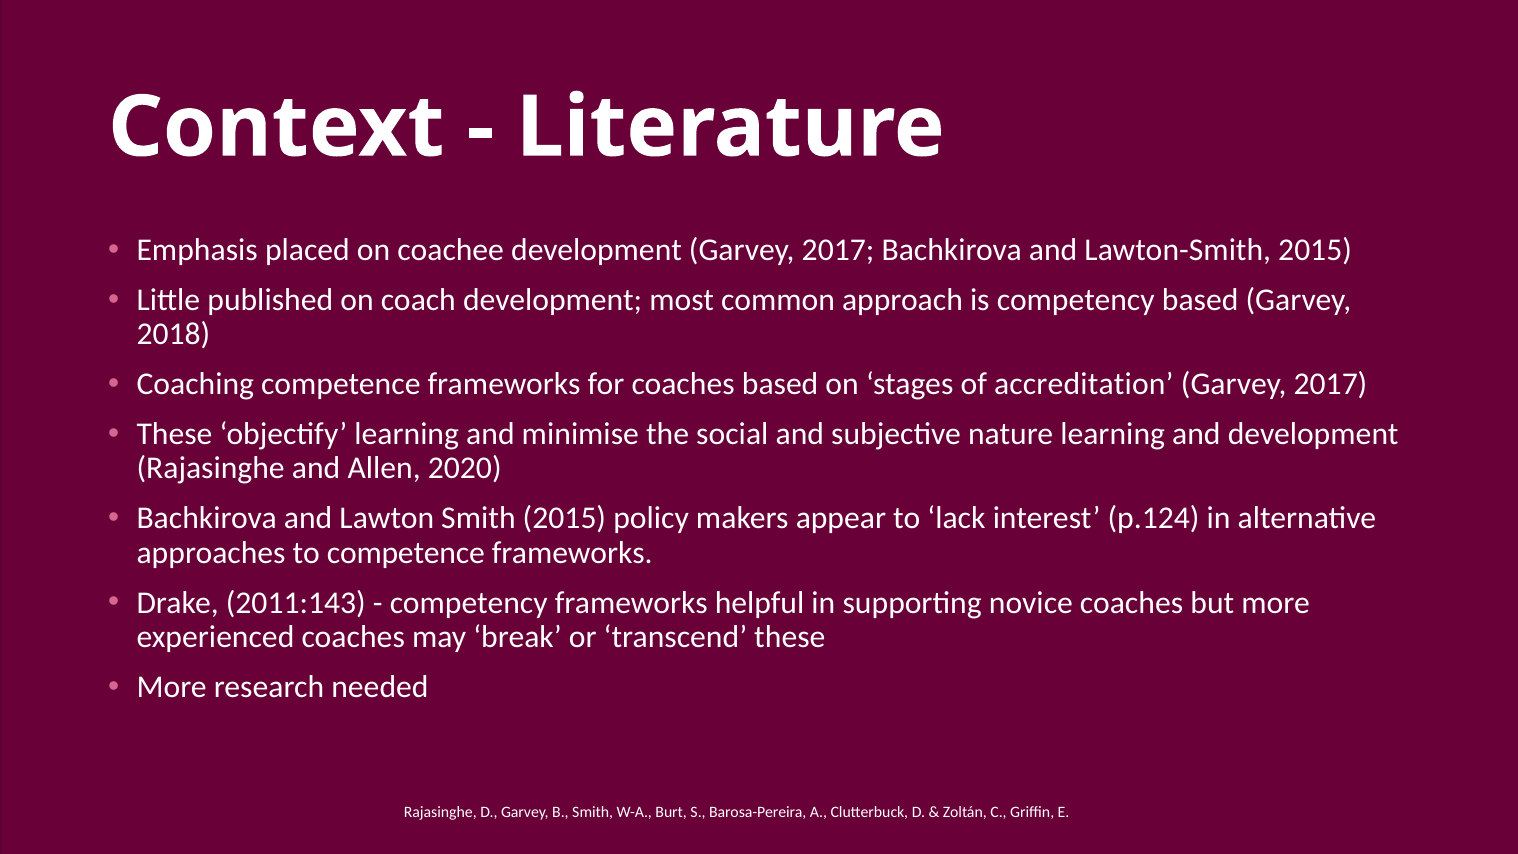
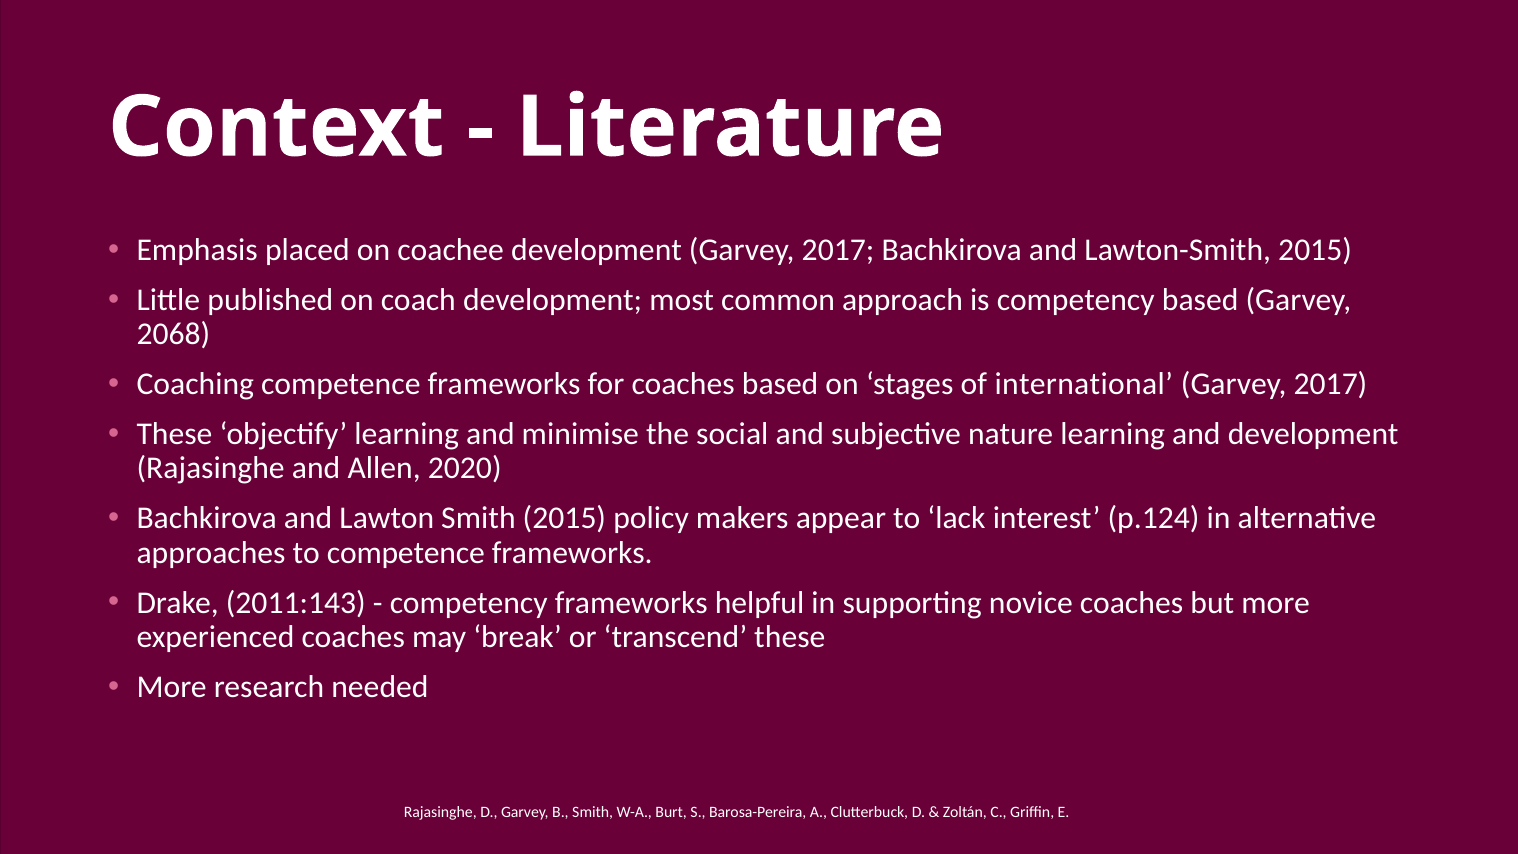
2018: 2018 -> 2068 (173, 334)
accreditation: accreditation -> international (1084, 384)
